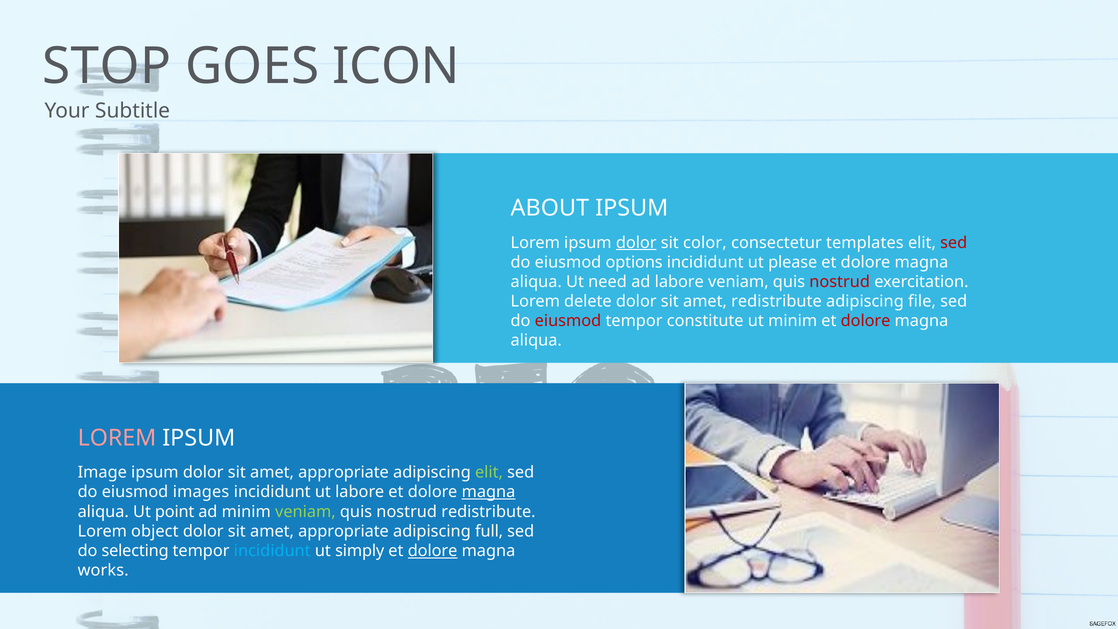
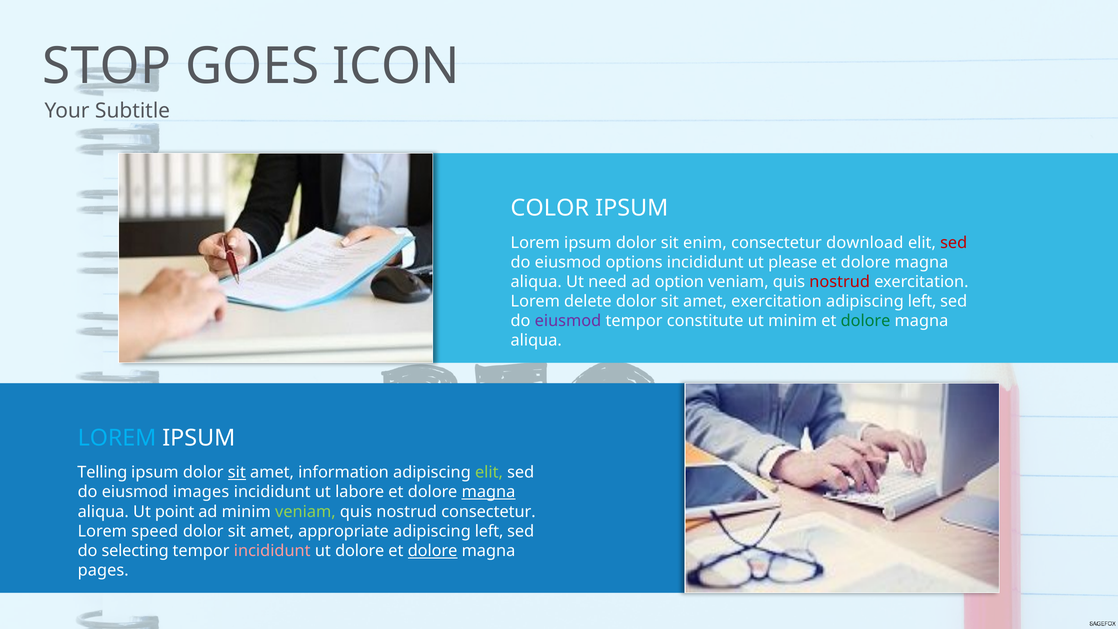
ABOUT: ABOUT -> COLOR (550, 208)
dolor underline: present -> none (636, 243)
color: color -> enim (705, 243)
templates: templates -> download (865, 243)
ad labore: labore -> option (679, 282)
amet redistribute: redistribute -> exercitation (776, 301)
file: file -> left (922, 301)
eiusmod colour: red -> purple (568, 321)
dolore colour: red -> green (866, 321)
LOREM colour: pink -> light blue (117, 438)
Image: Image -> Telling (102, 472)
sit underline: none -> present (237, 472)
appropriate: appropriate -> information (344, 472)
nostrud redistribute: redistribute -> consectetur (488, 512)
object: object -> speed (155, 531)
full: full -> left (489, 531)
incididunt colour: light blue -> pink (272, 551)
ut simply: simply -> dolore (360, 551)
works: works -> pages (103, 570)
